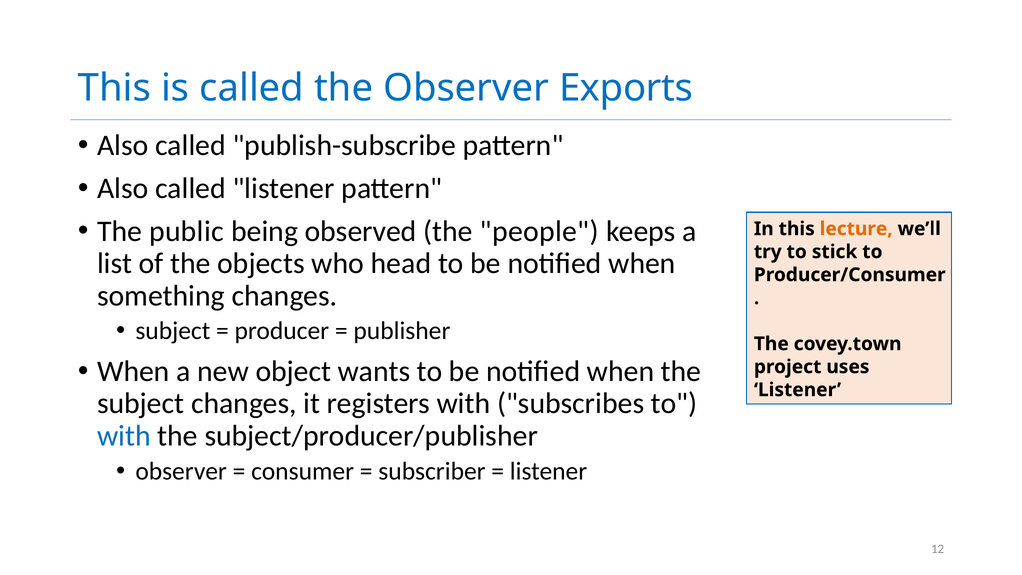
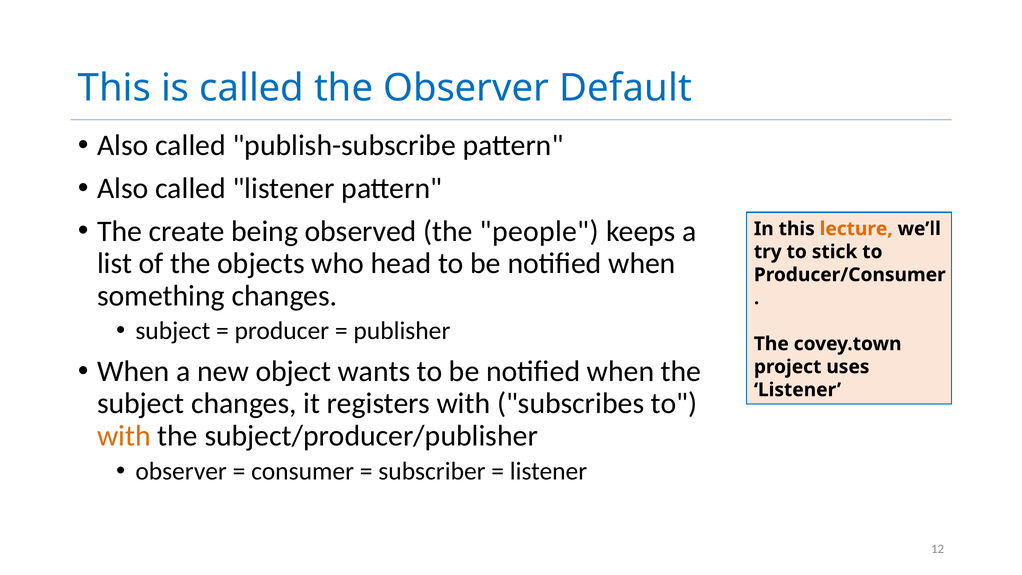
Exports: Exports -> Default (626, 88)
public: public -> create (187, 231)
with colour: blue -> orange (124, 436)
